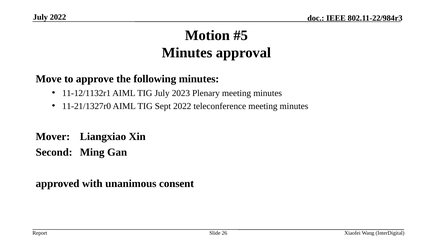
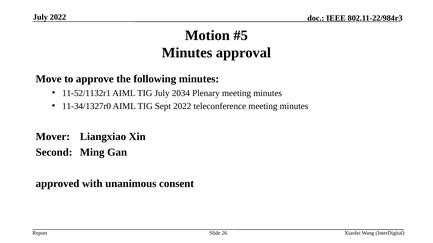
11-12/1132r1: 11-12/1132r1 -> 11-52/1132r1 (86, 93)
2023: 2023 -> 2034 (181, 93)
11-21/1327r0: 11-21/1327r0 -> 11-34/1327r0 (87, 106)
